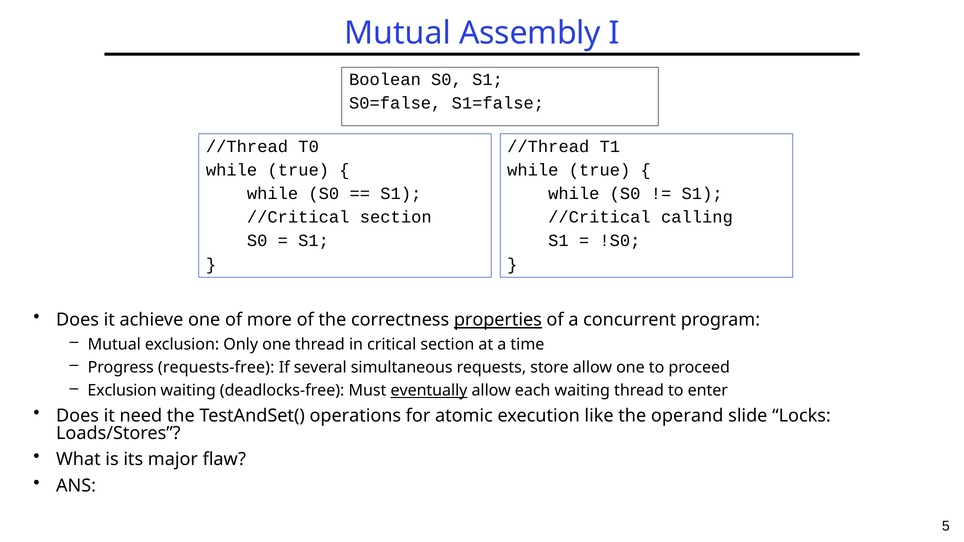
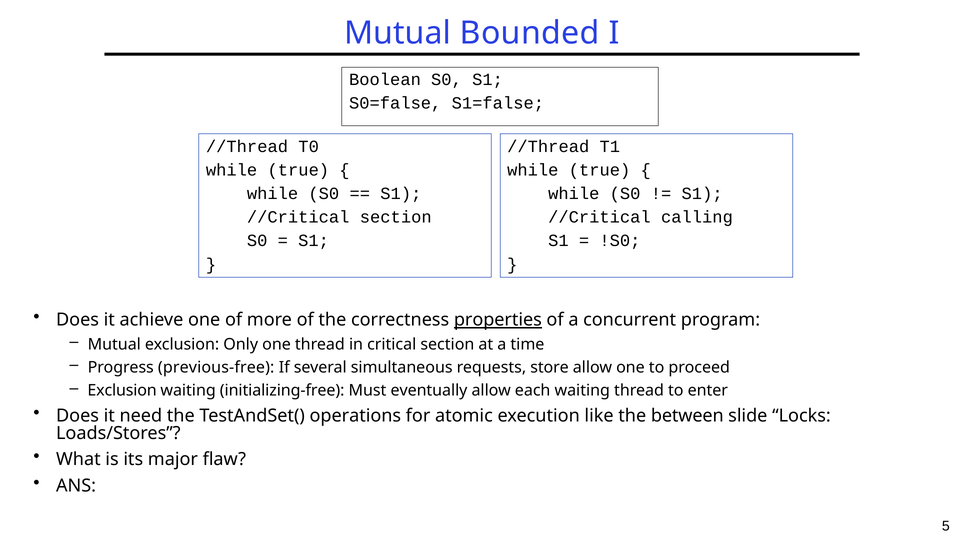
Assembly: Assembly -> Bounded (530, 33)
requests-free: requests-free -> previous-free (216, 368)
deadlocks-free: deadlocks-free -> initializing-free (282, 391)
eventually underline: present -> none (429, 391)
operand: operand -> between (687, 416)
